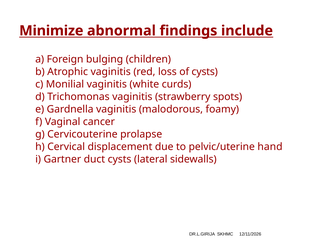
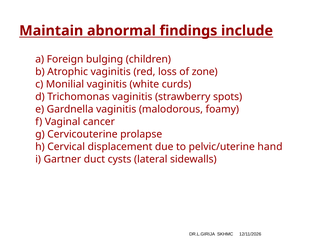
Minimize: Minimize -> Maintain (51, 31)
of cysts: cysts -> zone (205, 72)
